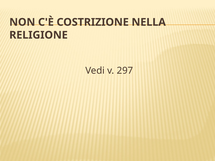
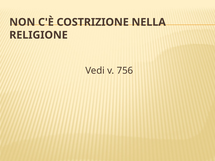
297: 297 -> 756 (125, 71)
